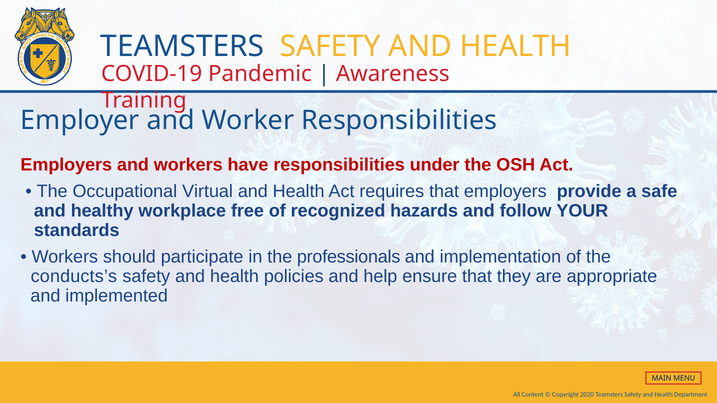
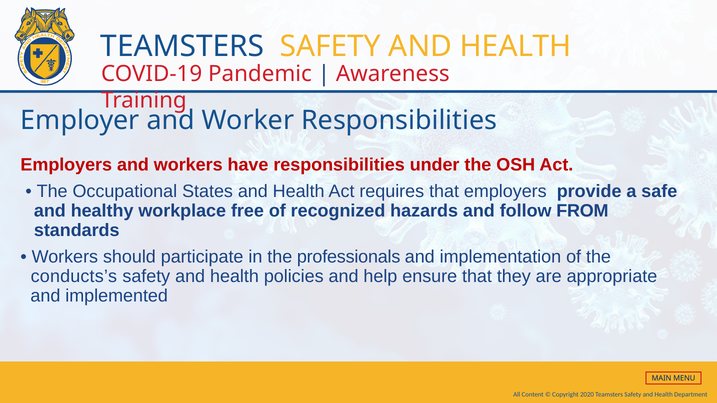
Virtual: Virtual -> States (208, 192)
YOUR: YOUR -> FROM (582, 211)
